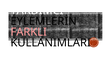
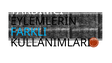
FARKLI colour: pink -> light blue (29, 32)
